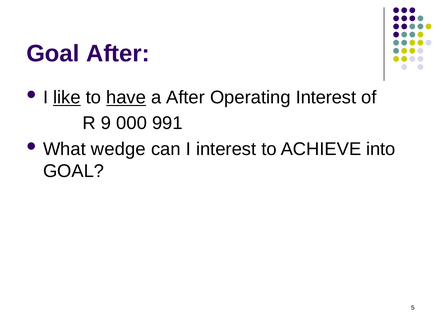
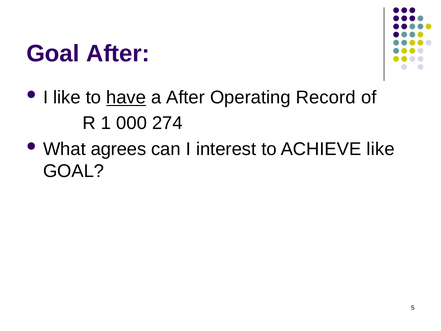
like underline: present -> none (67, 97)
Operating Interest: Interest -> Record (326, 97)
9: 9 -> 1 (106, 123)
991: 991 -> 274 (167, 123)
wedge: wedge -> agrees (119, 149)
ACHIEVE into: into -> like (381, 149)
